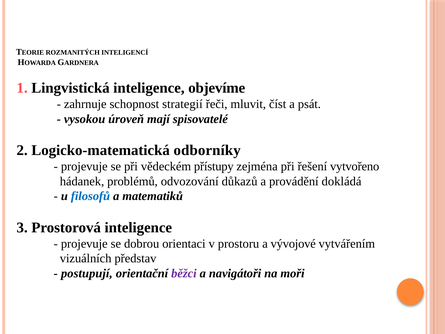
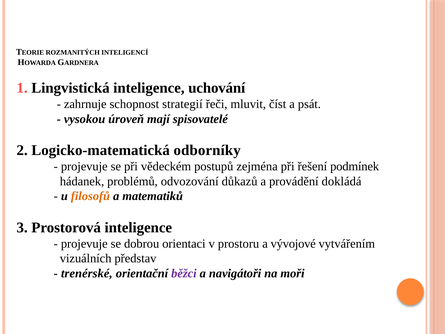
objevíme: objevíme -> uchování (217, 88)
přístupy: přístupy -> postupů (214, 166)
vytvořeno: vytvořeno -> podmínek (355, 166)
filosofů colour: blue -> orange (90, 196)
postupují: postupují -> trenérské (87, 273)
